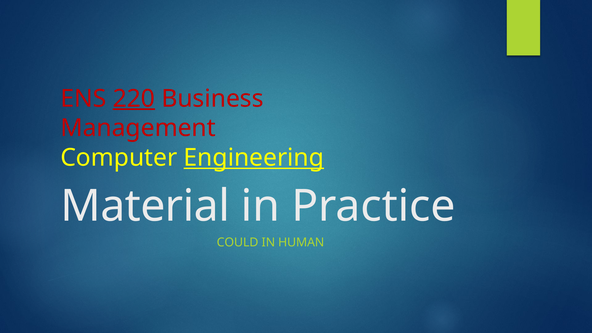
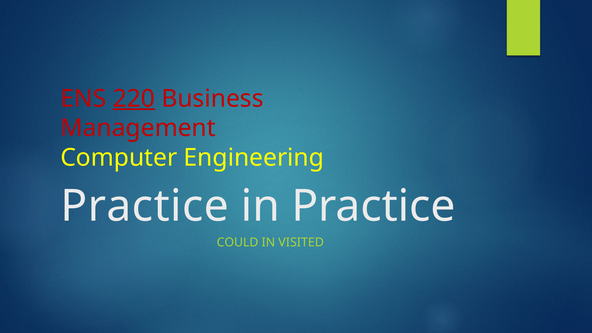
Engineering underline: present -> none (254, 158)
Material: Material -> Practice (145, 206)
HUMAN: HUMAN -> VISITED (301, 242)
